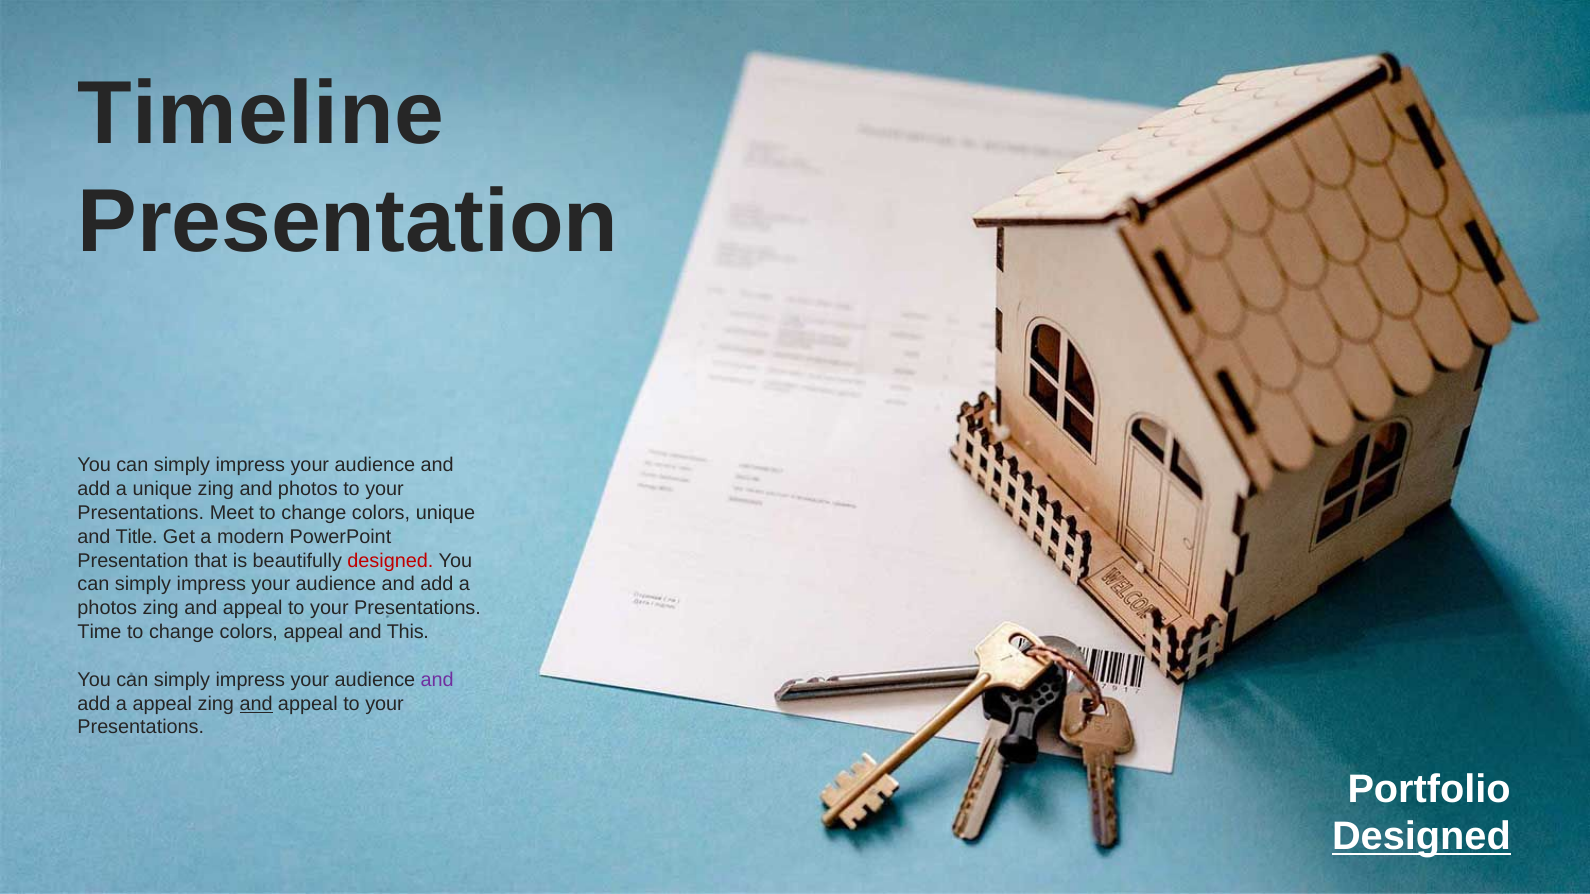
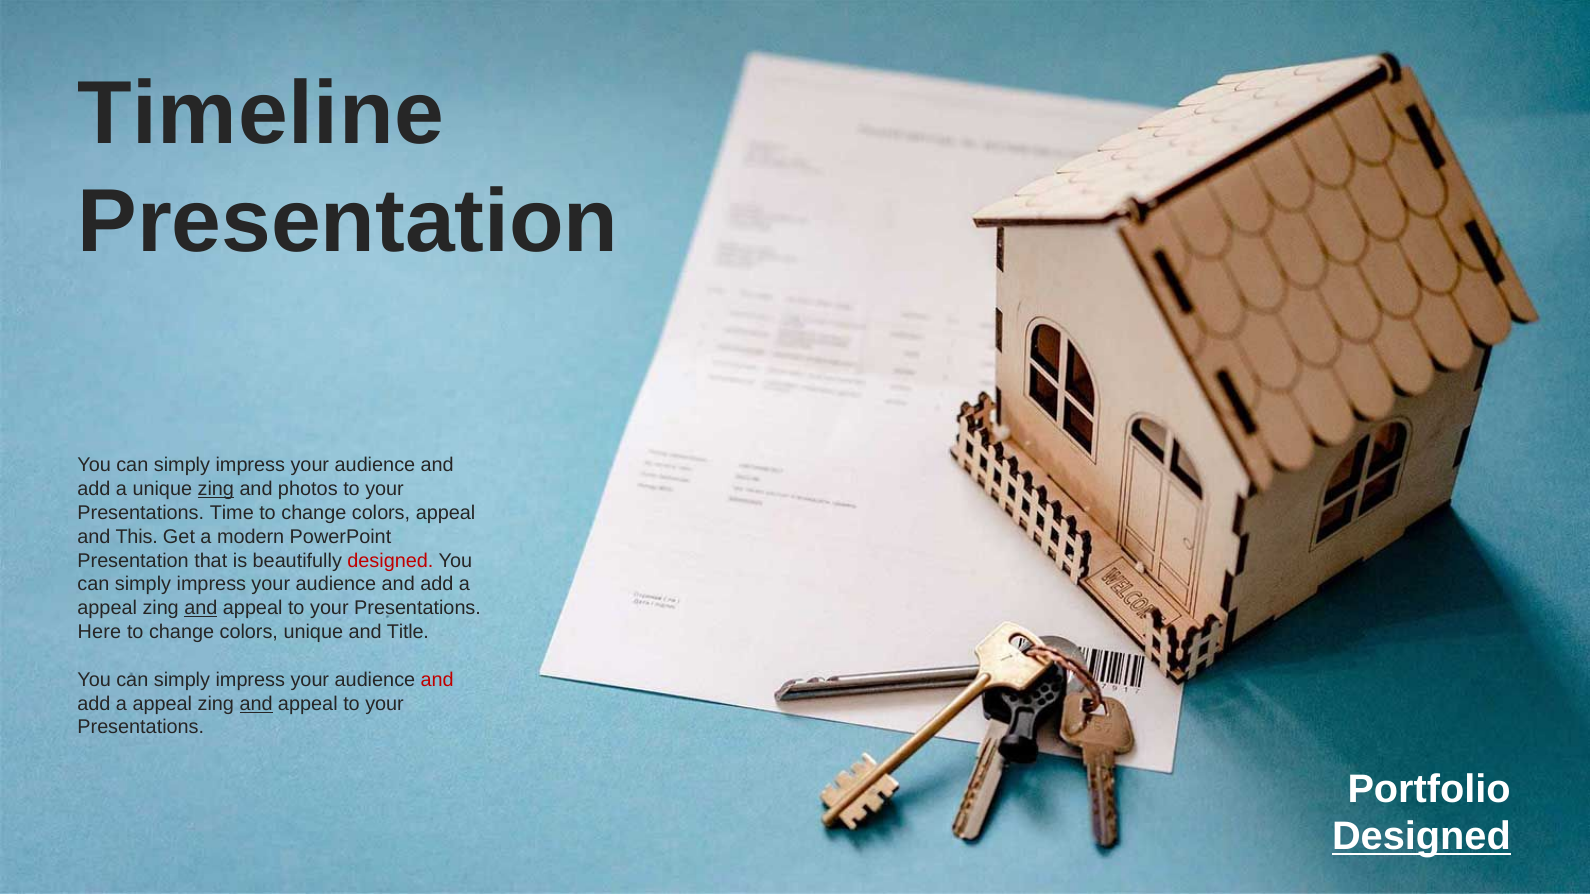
zing underline: none -> present (216, 489)
Meet: Meet -> Time (232, 513)
colors unique: unique -> appeal (446, 513)
Title: Title -> This (137, 537)
photos: photos -> appeal (107, 608)
and underline: none -> present (201, 608)
Time: Time -> Here (99, 632)
colors appeal: appeal -> unique (313, 632)
This: This -> Title (408, 632)
and colour: purple -> red (437, 680)
